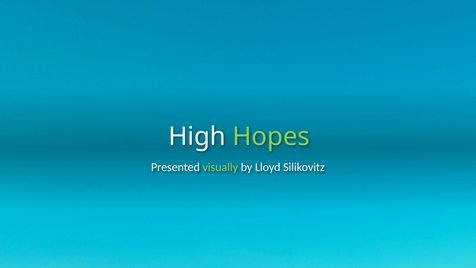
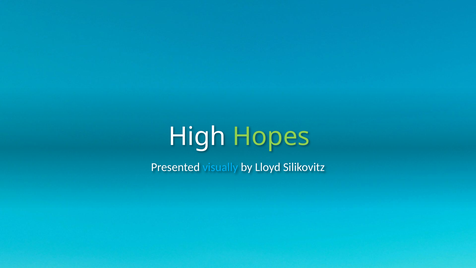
visually colour: light green -> light blue (220, 167)
